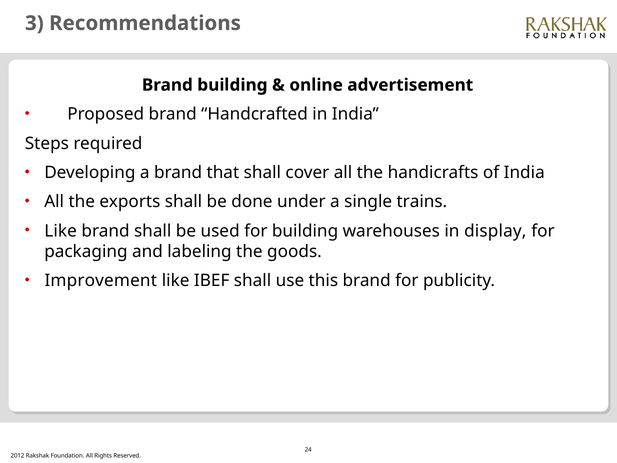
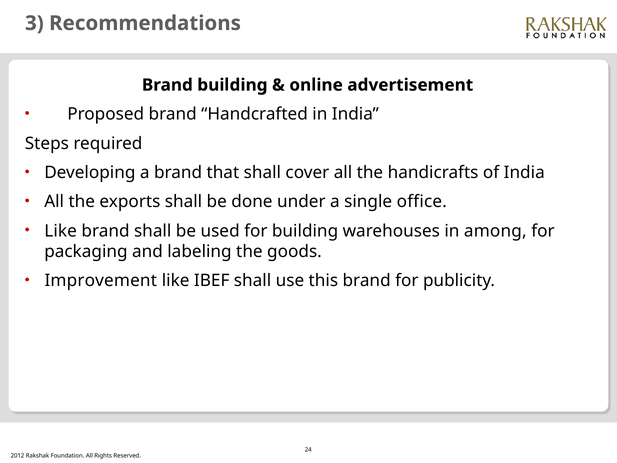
trains: trains -> office (422, 202)
display: display -> among (495, 231)
